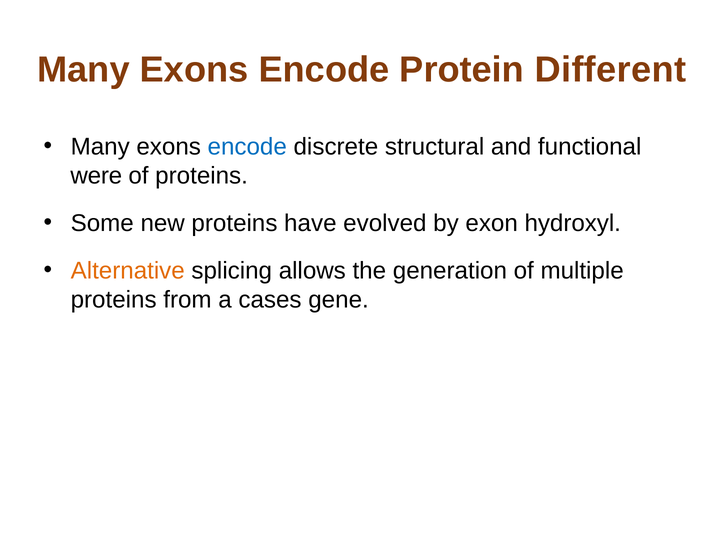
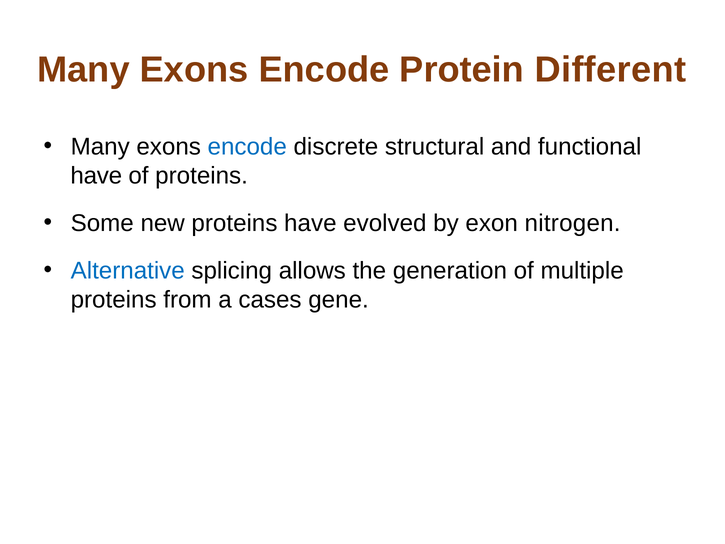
were: were -> have (96, 176)
hydroxyl: hydroxyl -> nitrogen (573, 223)
Alternative colour: orange -> blue (128, 270)
